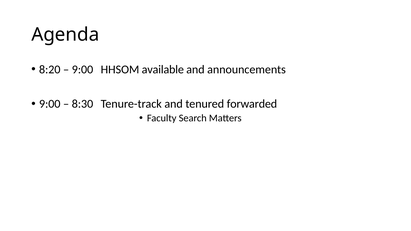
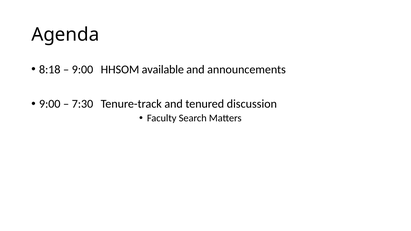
8:20: 8:20 -> 8:18 (50, 69)
8:30: 8:30 -> 7:30 (82, 104)
forwarded: forwarded -> discussion (252, 104)
